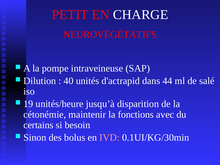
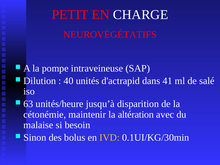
44: 44 -> 41 (167, 81)
19: 19 -> 63 (28, 104)
fonctions: fonctions -> altération (136, 114)
certains: certains -> malaise (38, 125)
IVD colour: pink -> yellow (110, 138)
